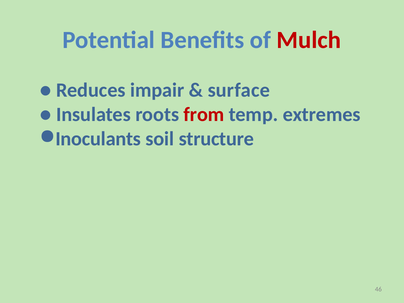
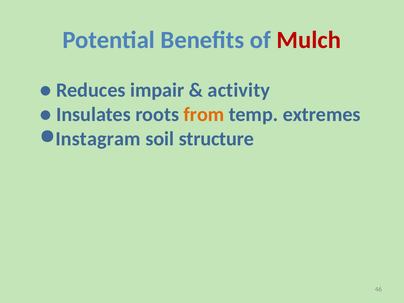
surface: surface -> activity (239, 90)
from colour: red -> orange (204, 114)
Inoculants: Inoculants -> Instagram (98, 139)
